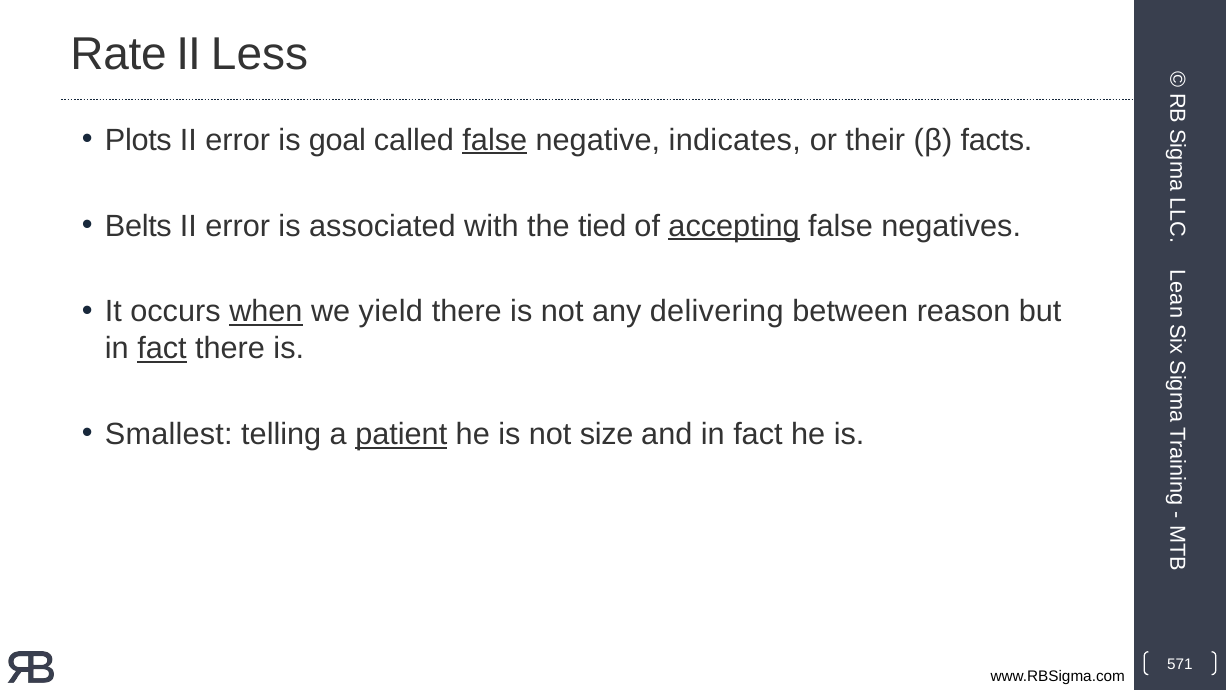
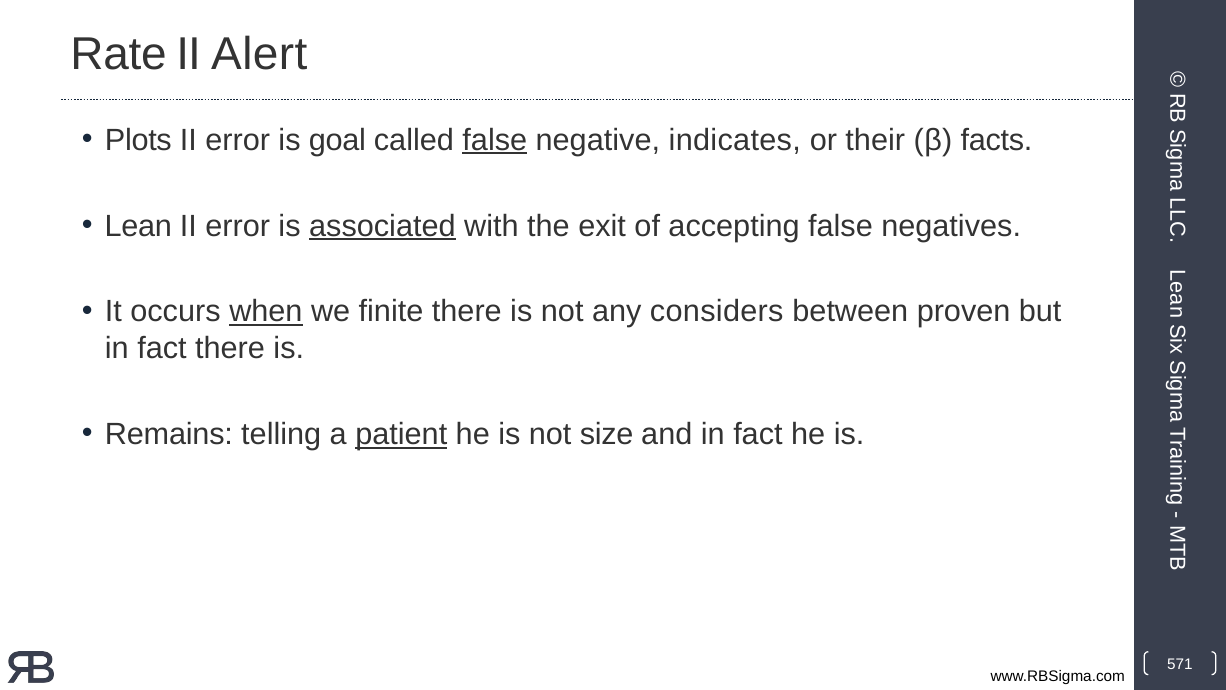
Less: Less -> Alert (259, 55)
Belts: Belts -> Lean (138, 226)
associated underline: none -> present (382, 226)
tied: tied -> exit (602, 226)
accepting underline: present -> none (734, 226)
yield: yield -> finite (391, 312)
delivering: delivering -> considers (717, 312)
reason: reason -> proven (964, 312)
fact underline: present -> none (162, 348)
Smallest: Smallest -> Remains (169, 434)
